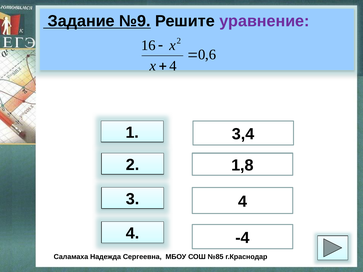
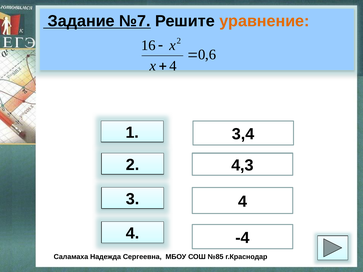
№9: №9 -> №7 (135, 21)
уравнение colour: purple -> orange (264, 21)
1,8: 1,8 -> 4,3 (242, 165)
